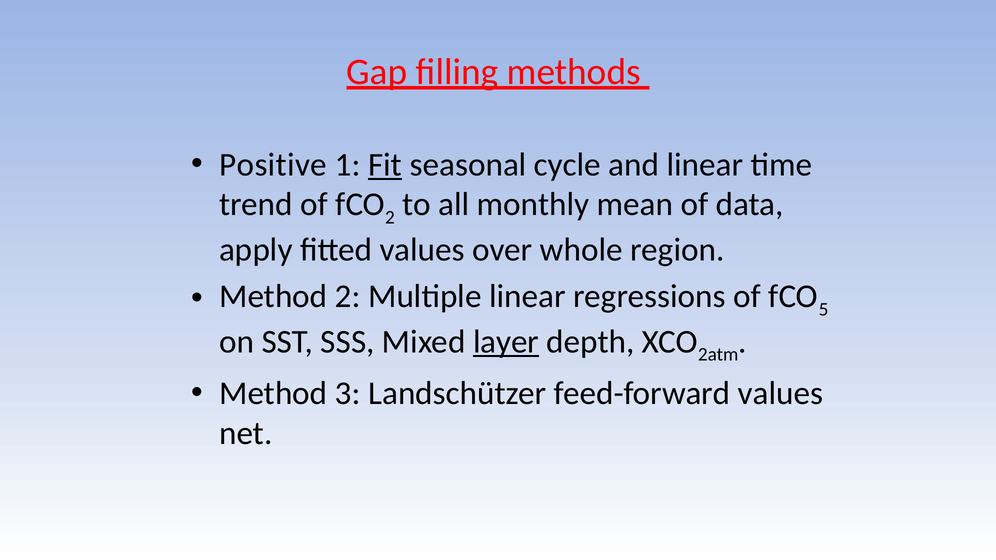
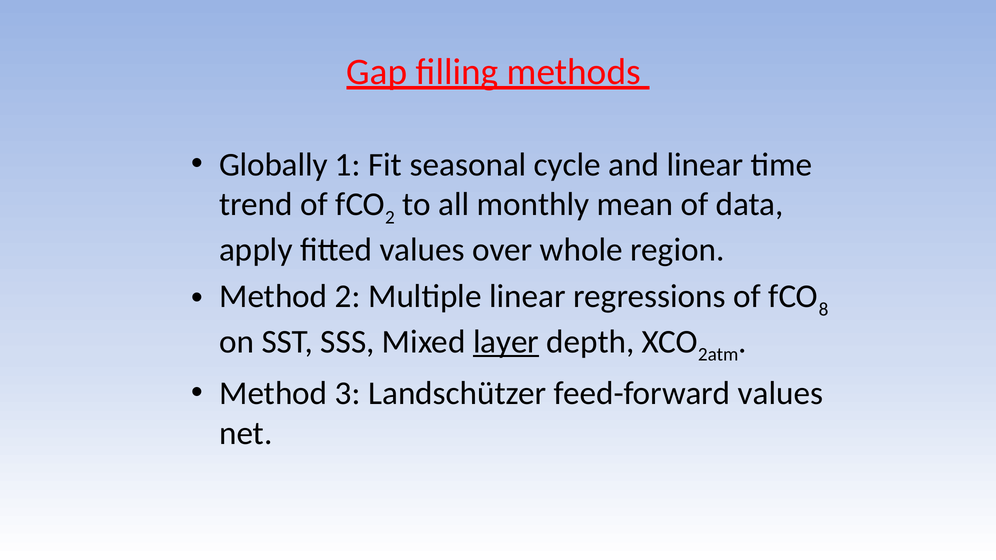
Positive: Positive -> Globally (273, 165)
Fit underline: present -> none (385, 165)
5: 5 -> 8 (823, 309)
